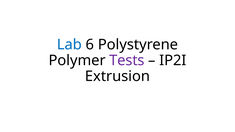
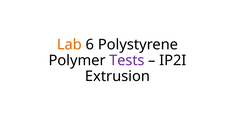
Lab colour: blue -> orange (69, 45)
